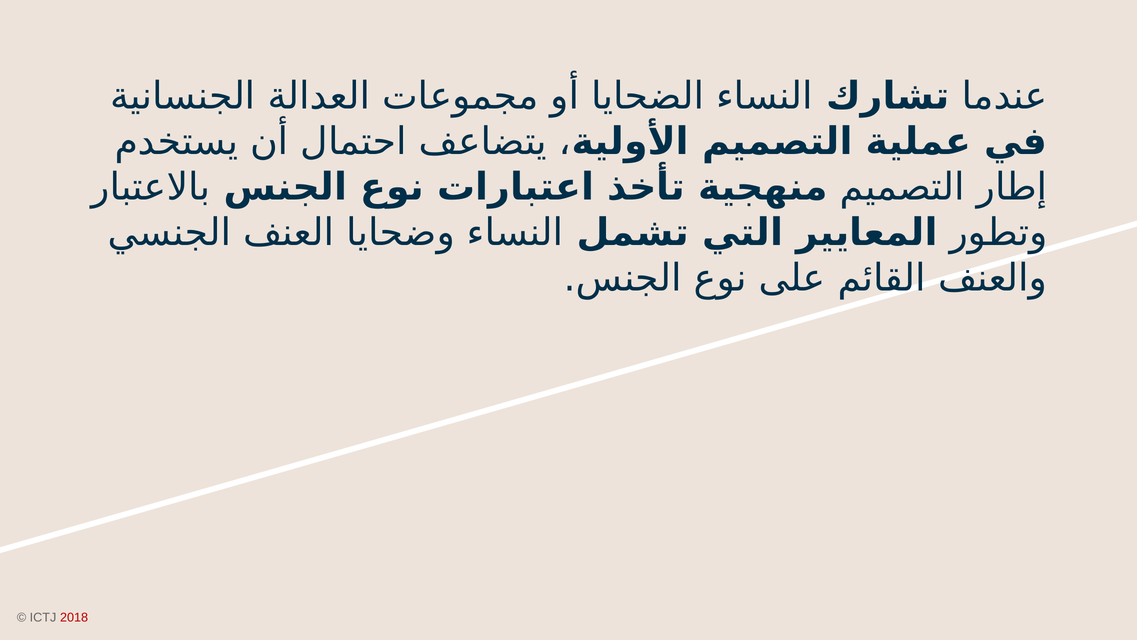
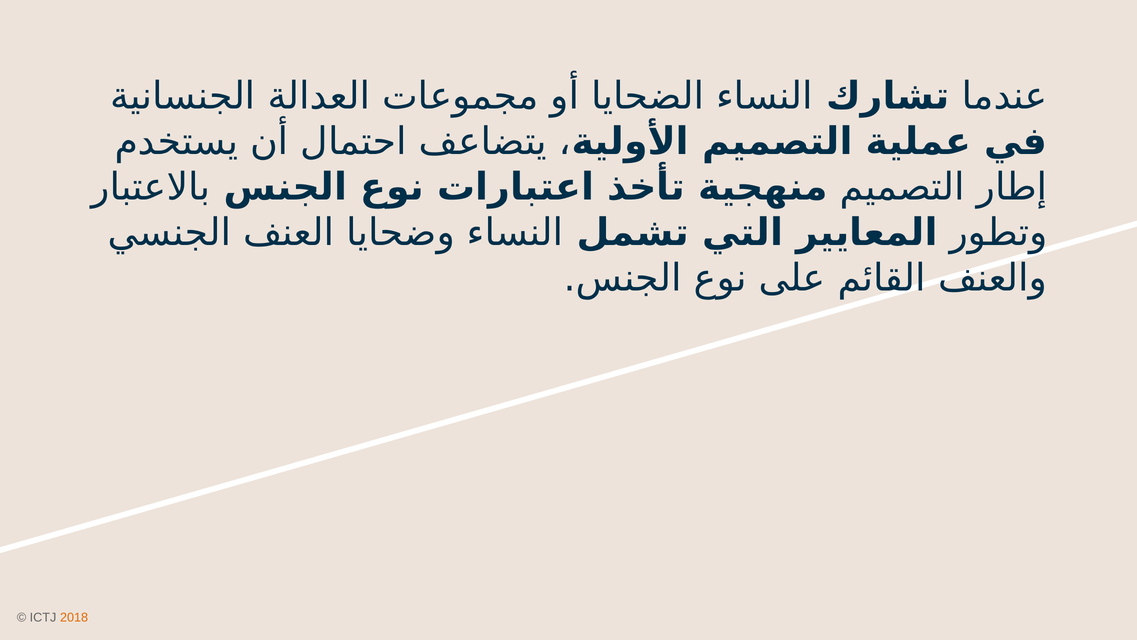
2018 colour: red -> orange (74, 617)
